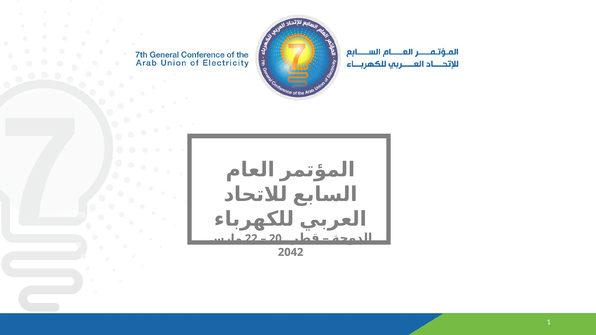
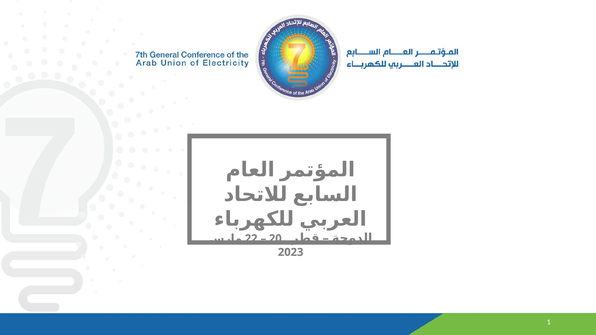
2042: 2042 -> 2023 (291, 252)
